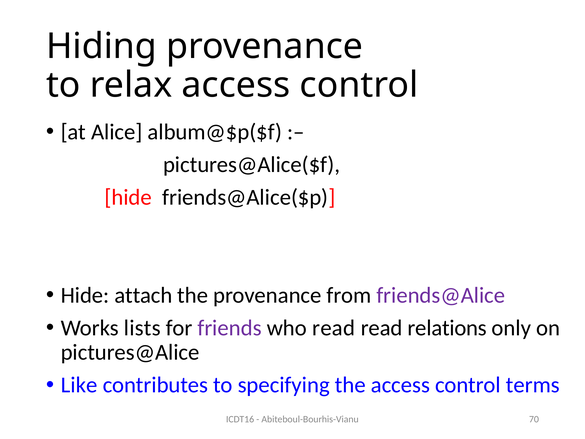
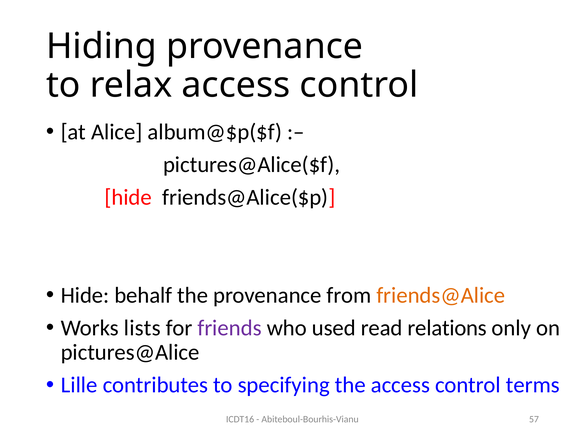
attach: attach -> behalf (143, 295)
friends@Alice colour: purple -> orange (441, 295)
who read: read -> used (334, 328)
Like: Like -> Lille (79, 385)
70: 70 -> 57 (534, 419)
